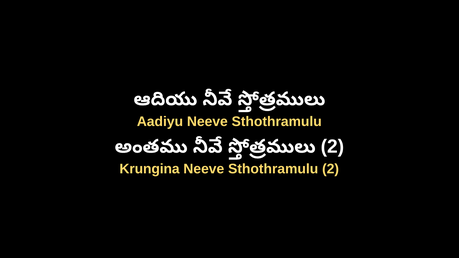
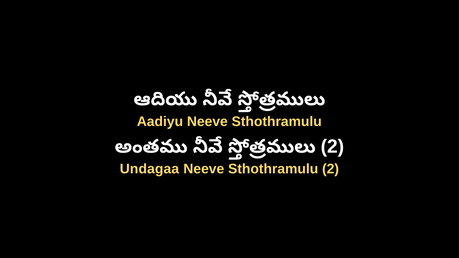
Krungina: Krungina -> Undagaa (149, 169)
